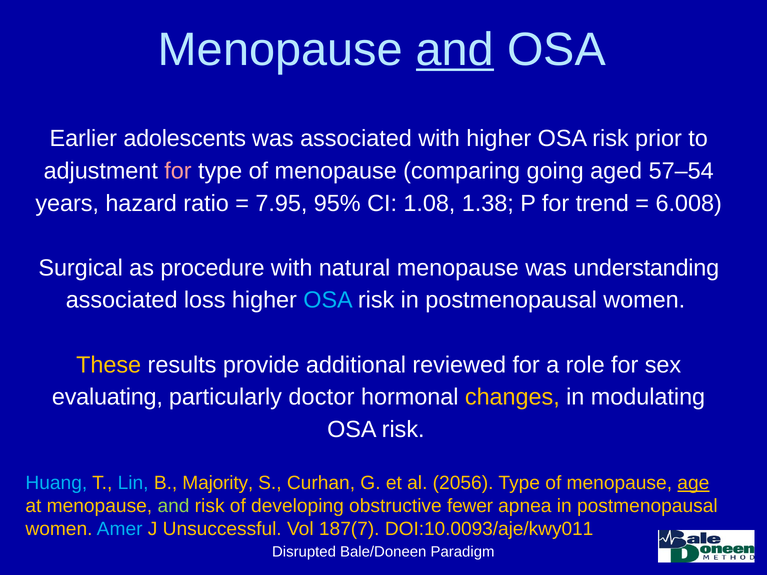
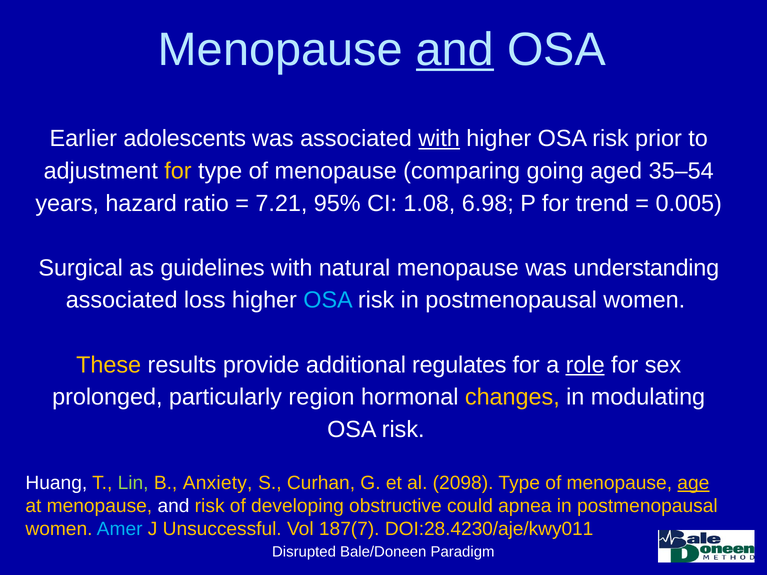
with underline: none -> present (439, 139)
for colour: pink -> yellow (178, 171)
57–54: 57–54 -> 35–54 (681, 171)
7.95: 7.95 -> 7.21 (281, 203)
1.38: 1.38 -> 6.98 (488, 203)
6.008: 6.008 -> 0.005 (689, 203)
procedure: procedure -> guidelines (213, 268)
reviewed: reviewed -> regulates (459, 365)
role underline: none -> present (585, 365)
evaluating: evaluating -> prolonged (107, 397)
doctor: doctor -> region (321, 397)
Huang colour: light blue -> white (56, 483)
Lin colour: light blue -> light green (133, 483)
Majority: Majority -> Anxiety (218, 483)
2056: 2056 -> 2098 (463, 483)
and colour: light green -> white (173, 506)
fewer: fewer -> could (470, 506)
DOI:10.0093/aje/kwy011: DOI:10.0093/aje/kwy011 -> DOI:28.4230/aje/kwy011 (489, 529)
